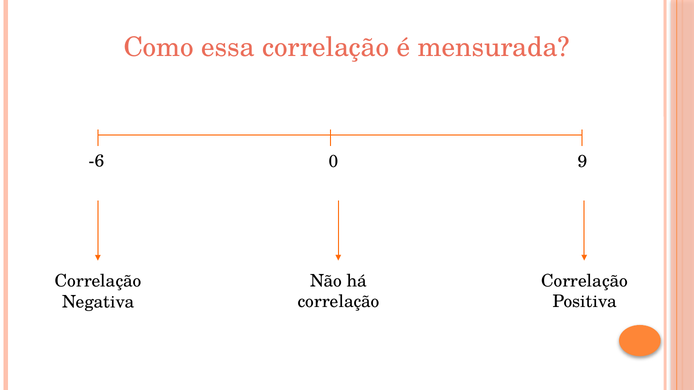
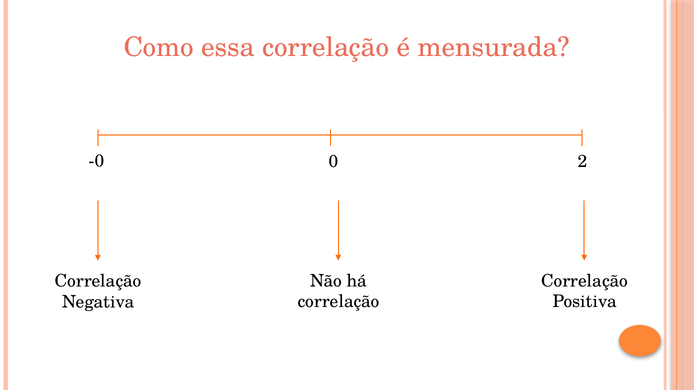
-6: -6 -> -0 (97, 161)
9: 9 -> 2 (582, 162)
